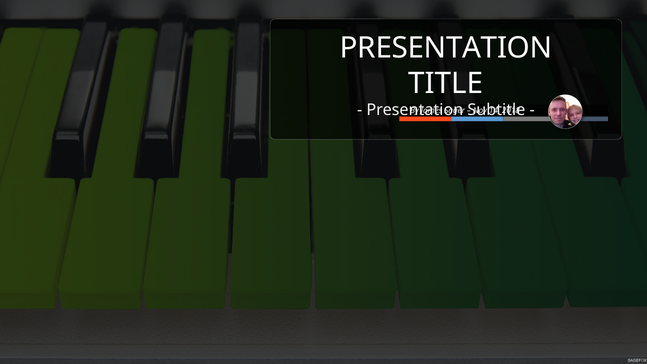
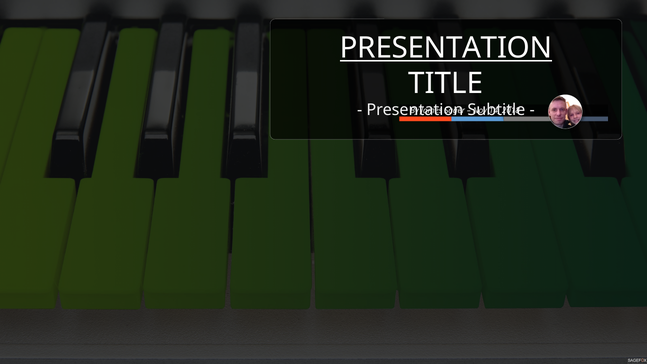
PRESENTATION underline: none -> present (446, 48)
